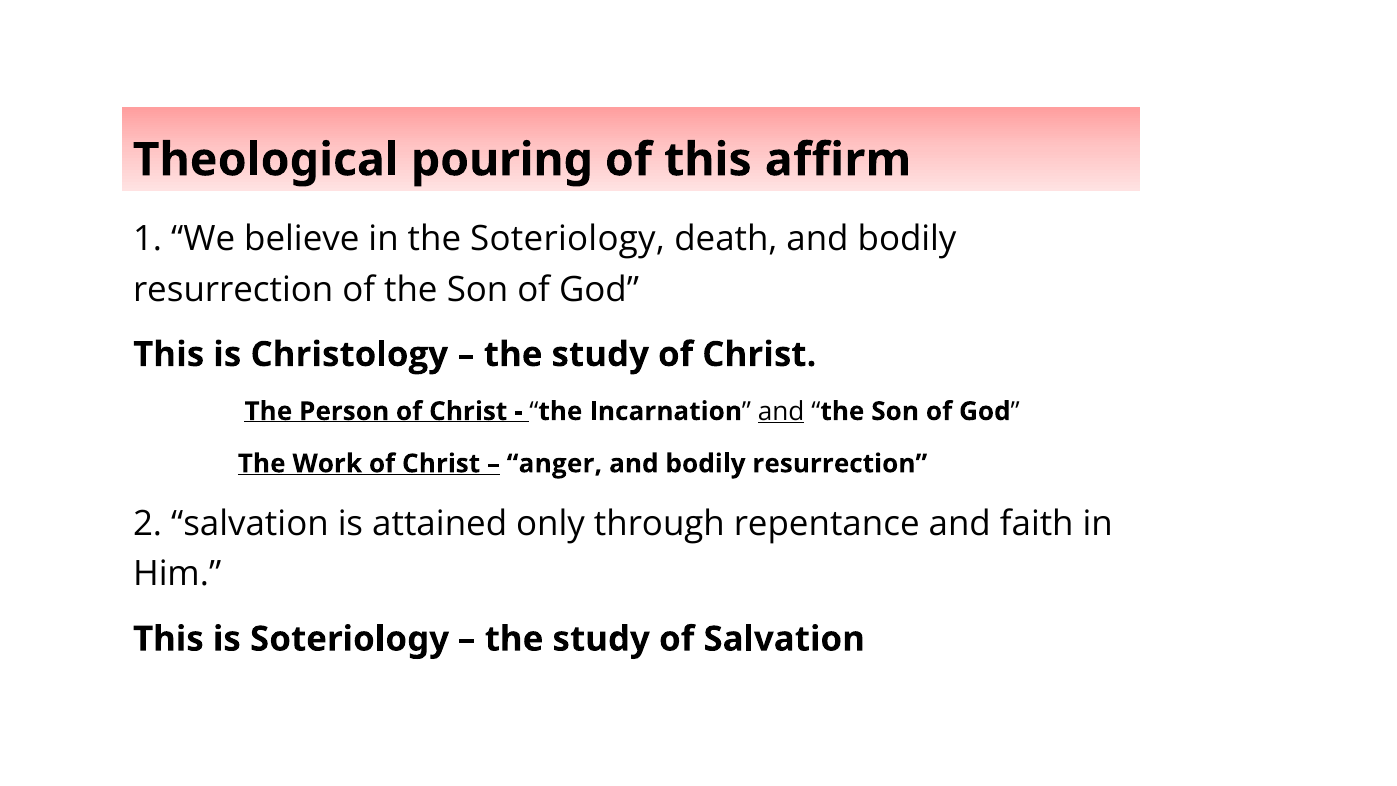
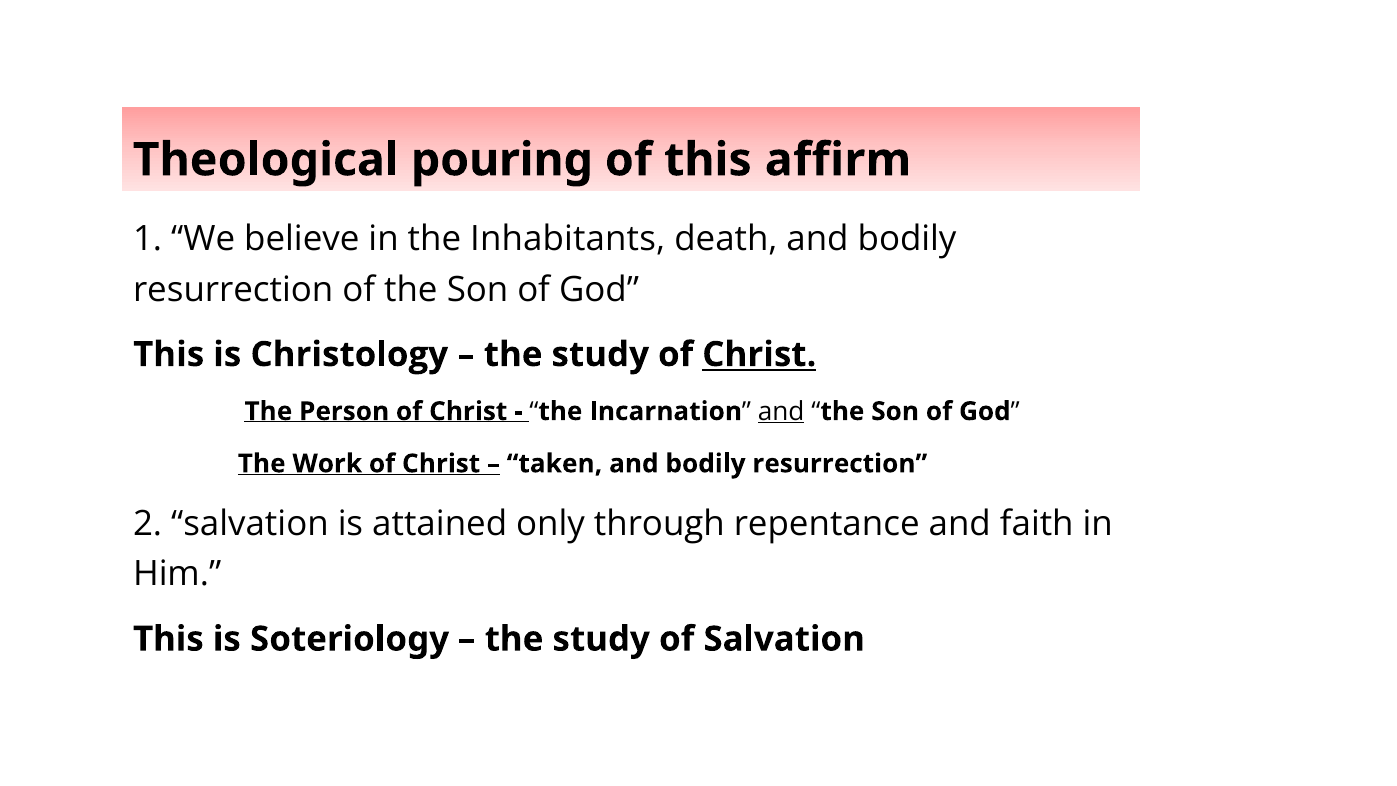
the Soteriology: Soteriology -> Inhabitants (568, 239)
Christ underline: none -> present (759, 354)
anger: anger -> taken (554, 464)
